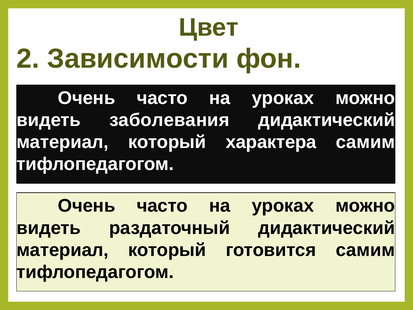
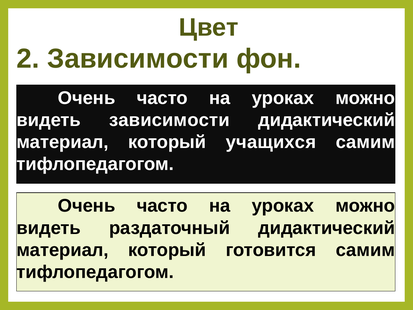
видеть заболевания: заболевания -> зависимости (169, 120)
характера: характера -> учащихся (271, 142)
